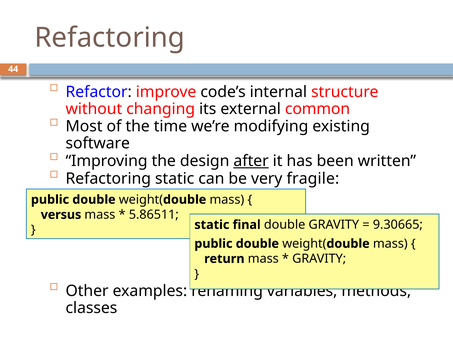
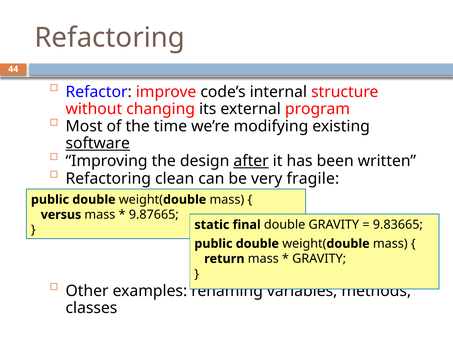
common: common -> program (318, 109)
software underline: none -> present (98, 143)
Refactoring static: static -> clean (175, 178)
5.86511: 5.86511 -> 9.87665 (154, 215)
9.30665: 9.30665 -> 9.83665 (398, 225)
